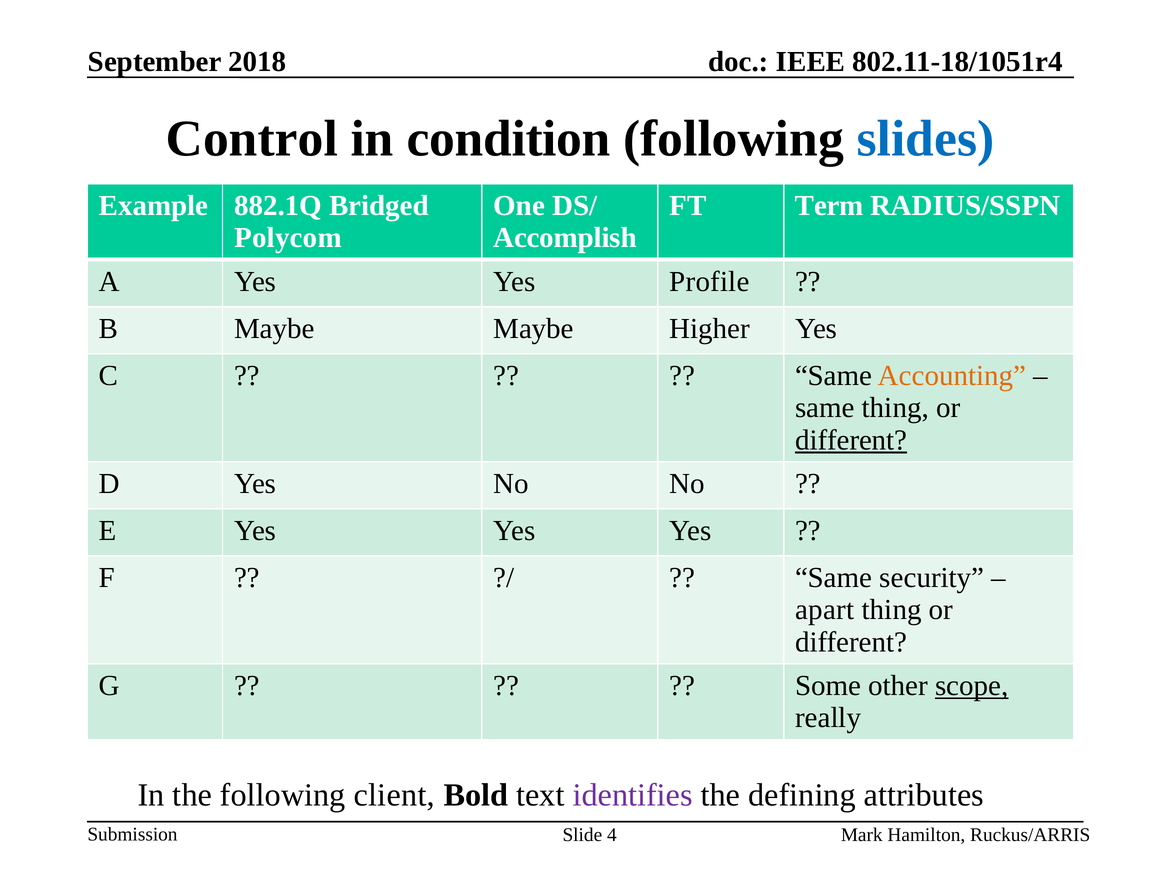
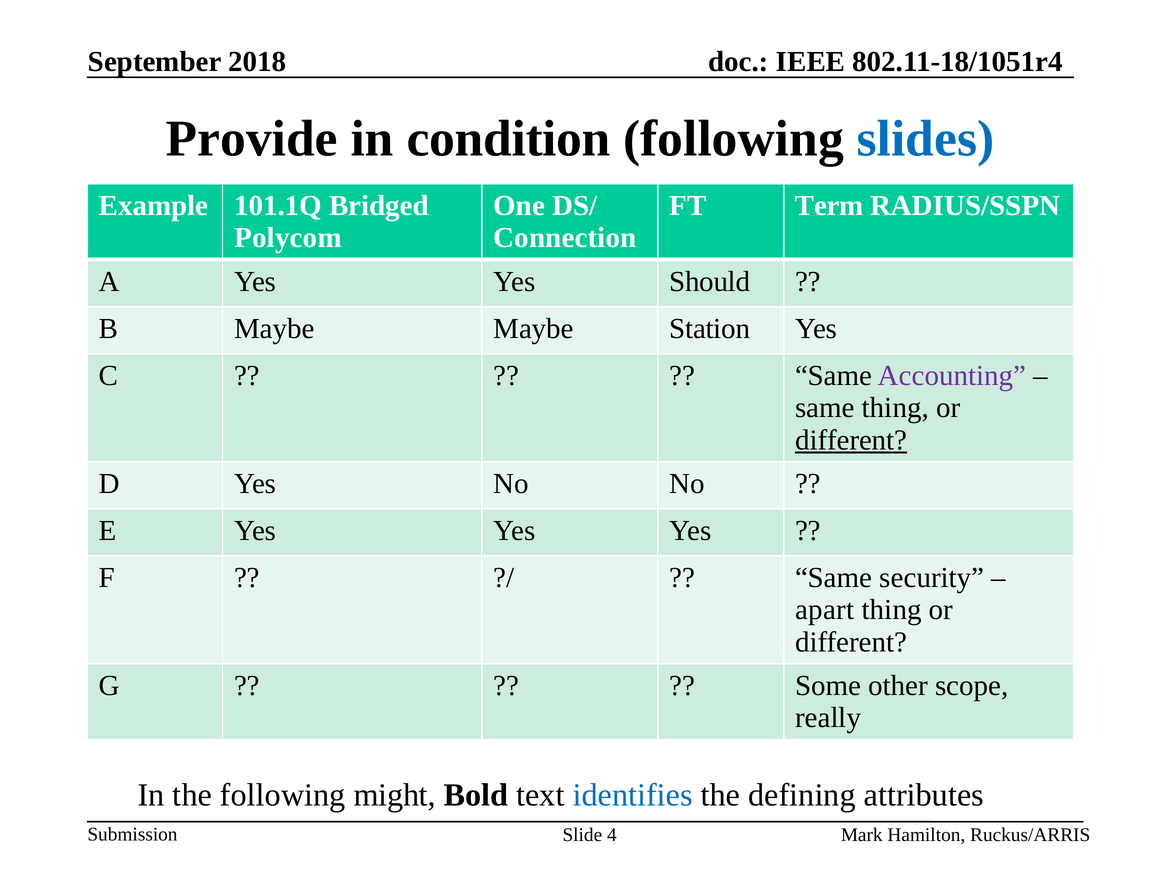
Control: Control -> Provide (252, 139)
882.1Q: 882.1Q -> 101.1Q (278, 206)
Accomplish: Accomplish -> Connection (565, 238)
Profile: Profile -> Should (710, 282)
Higher: Higher -> Station (710, 329)
Accounting colour: orange -> purple (952, 376)
scope underline: present -> none (972, 686)
client: client -> might (395, 796)
identifies colour: purple -> blue (633, 796)
